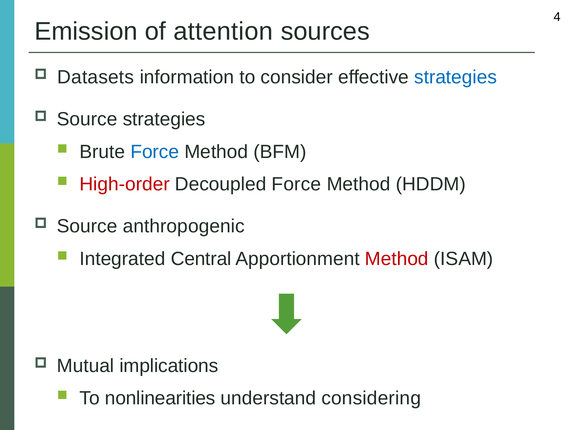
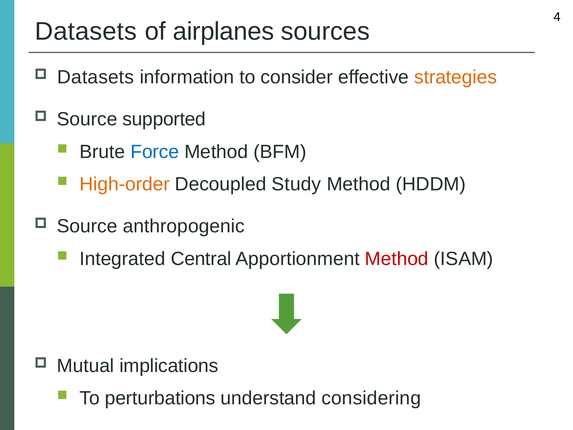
Emission: Emission -> Datasets (86, 32)
attention: attention -> airplanes (223, 32)
strategies colour: blue -> orange (456, 77)
Source strategies: strategies -> supported (164, 119)
High-order colour: red -> orange (125, 184)
Decoupled Force: Force -> Study (296, 184)
nonlinearities: nonlinearities -> perturbations (160, 398)
